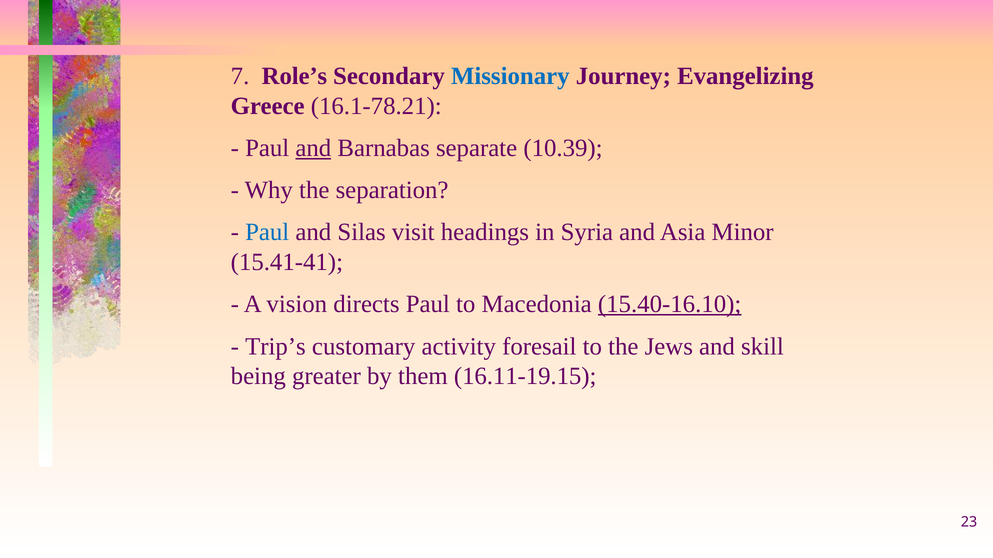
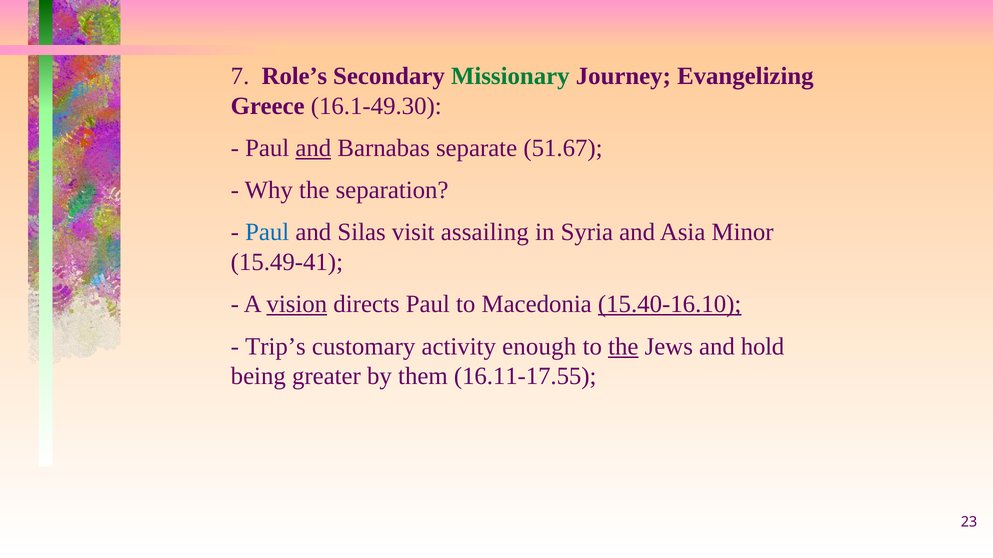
Missionary colour: blue -> green (510, 76)
16.1-78.21: 16.1-78.21 -> 16.1-49.30 (376, 106)
10.39: 10.39 -> 51.67 (563, 148)
headings: headings -> assailing (485, 233)
15.41-41: 15.41-41 -> 15.49-41 (287, 262)
vision underline: none -> present (297, 305)
foresail: foresail -> enough (539, 347)
the underline: none -> present (623, 347)
skill: skill -> hold (763, 347)
16.11-19.15: 16.11-19.15 -> 16.11-17.55 (525, 376)
